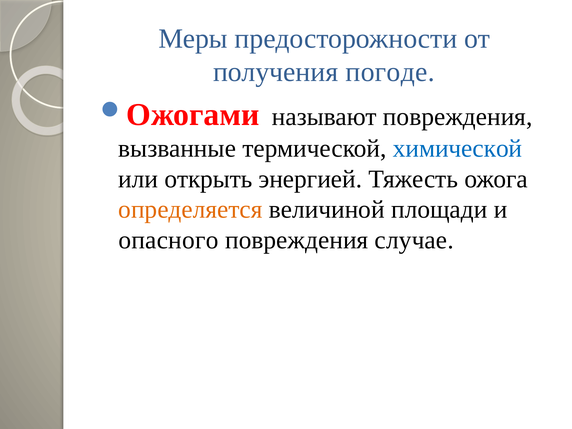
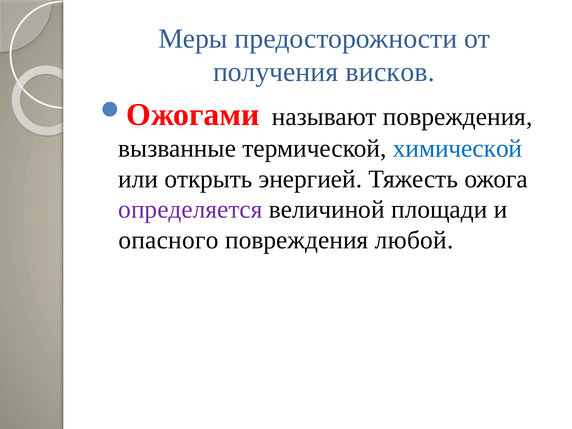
погоде: погоде -> висков (390, 72)
определяется colour: orange -> purple (190, 210)
случае: случае -> любой (414, 240)
